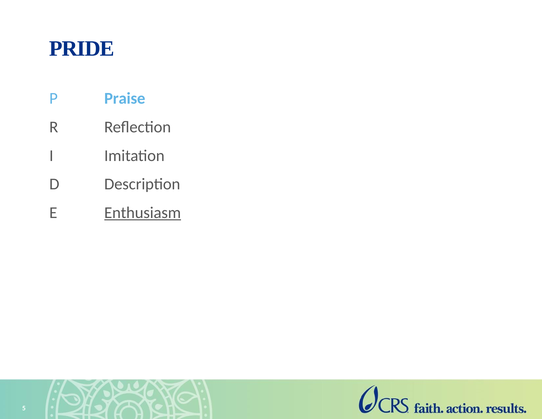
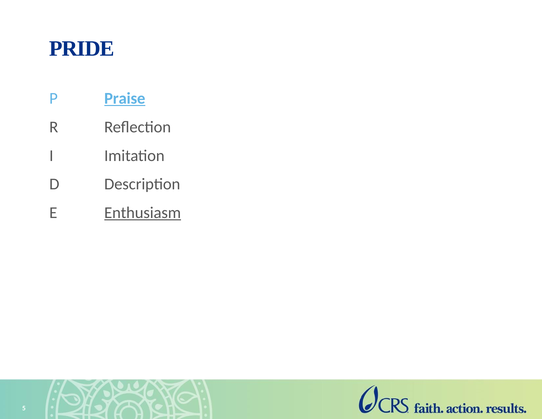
Praise underline: none -> present (125, 99)
